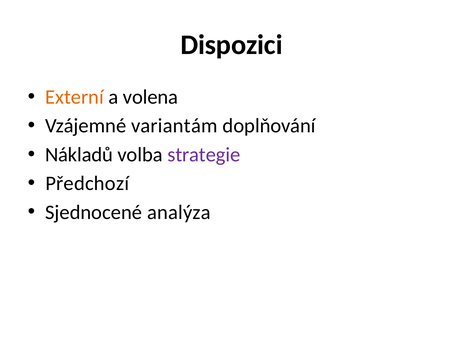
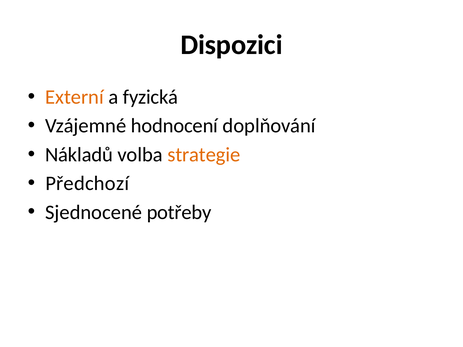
volena: volena -> fyzická (151, 97)
variantám: variantám -> hodnocení (174, 126)
strategie colour: purple -> orange (204, 155)
analýza: analýza -> potřeby (179, 212)
